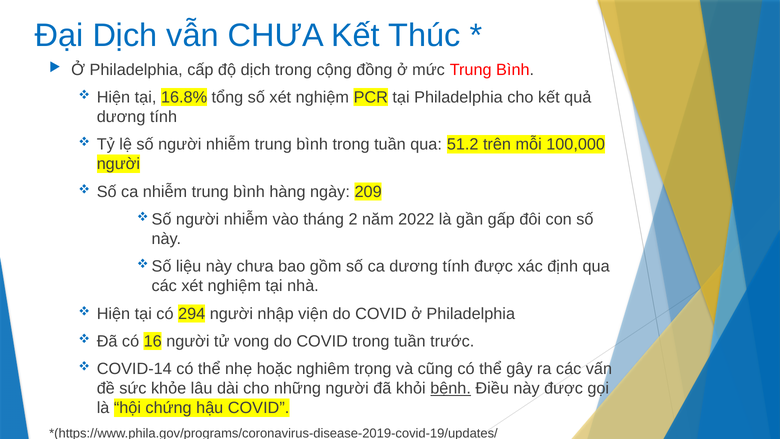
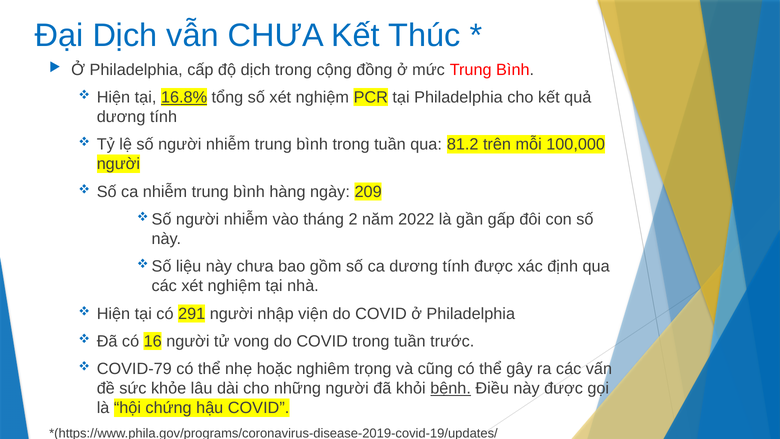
16.8% underline: none -> present (184, 97)
51.2: 51.2 -> 81.2 (463, 144)
294: 294 -> 291 (192, 314)
COVID-14: COVID-14 -> COVID-79 (134, 369)
